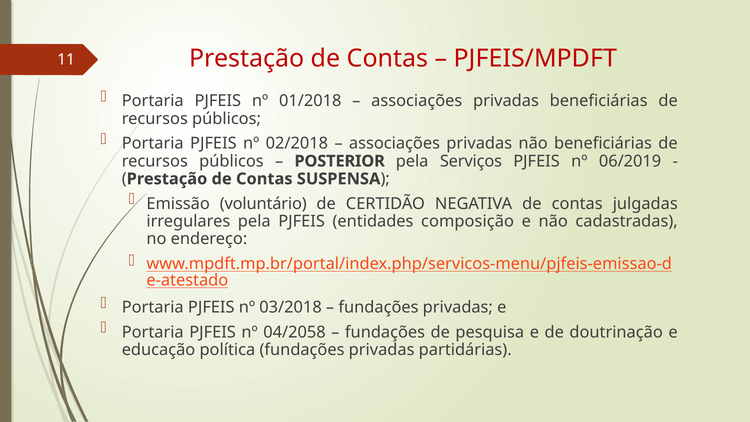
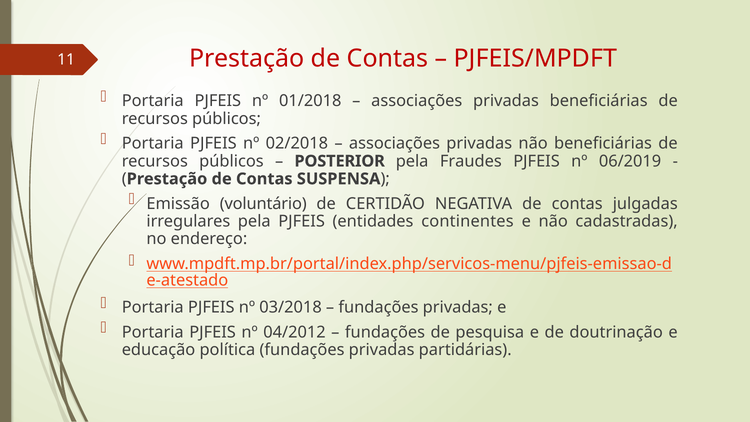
Serviços: Serviços -> Fraudes (471, 161)
composição: composição -> continentes (467, 221)
04/2058: 04/2058 -> 04/2012 (294, 332)
